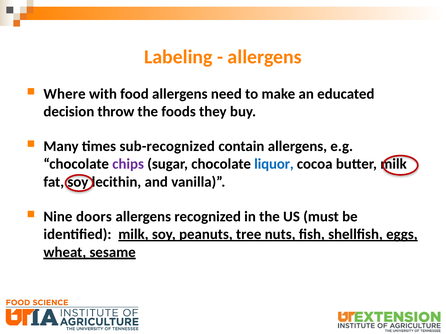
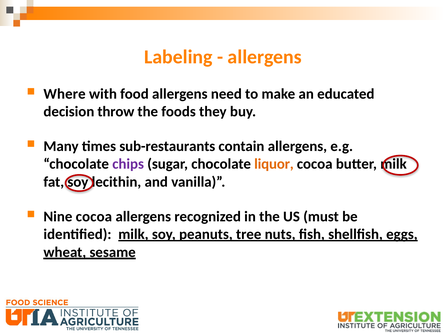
sub-recognized: sub-recognized -> sub-restaurants (167, 146)
liquor colour: blue -> orange (274, 164)
Nine doors: doors -> cocoa (94, 217)
